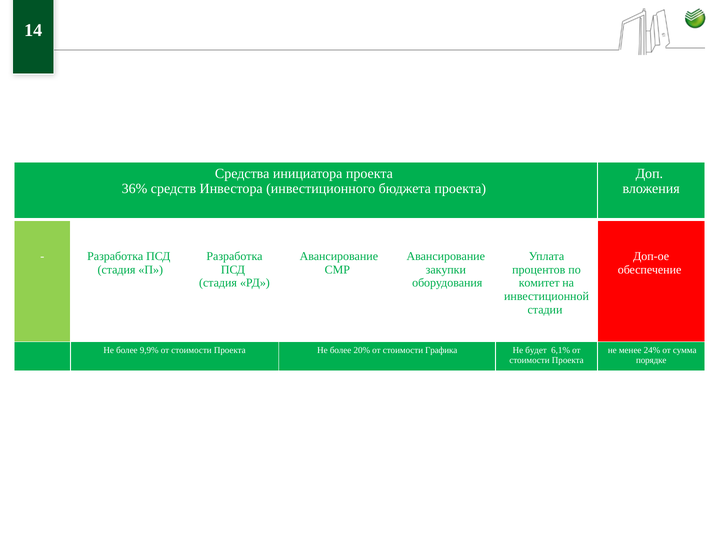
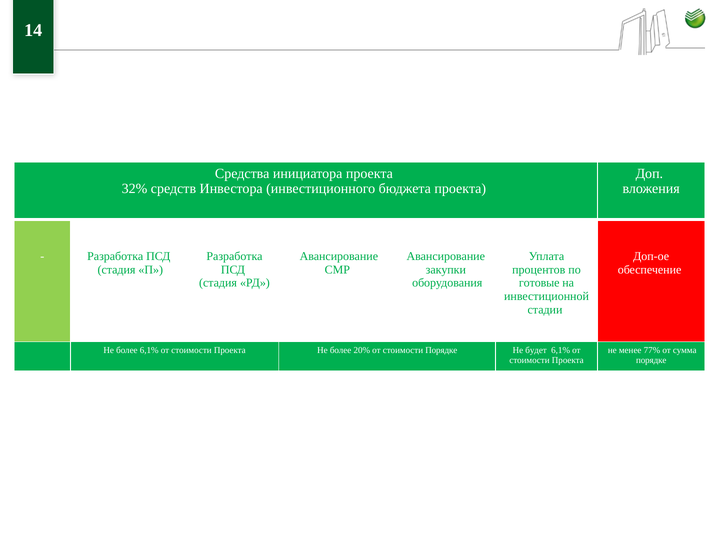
36%: 36% -> 32% (135, 189)
комитет: комитет -> готовые (539, 283)
более 9,9%: 9,9% -> 6,1% (149, 351)
стоимости Графика: Графика -> Порядке (441, 351)
24%: 24% -> 77% (652, 351)
